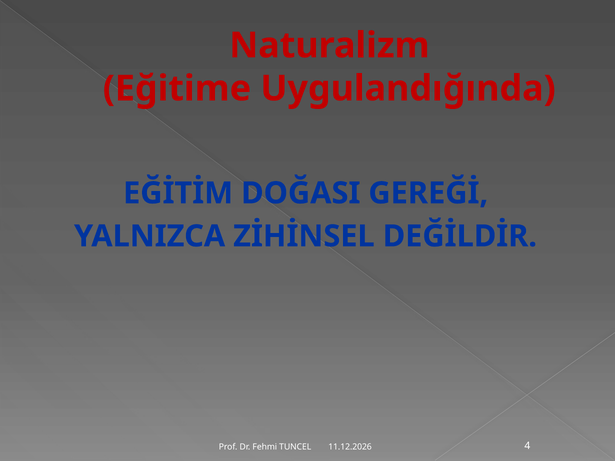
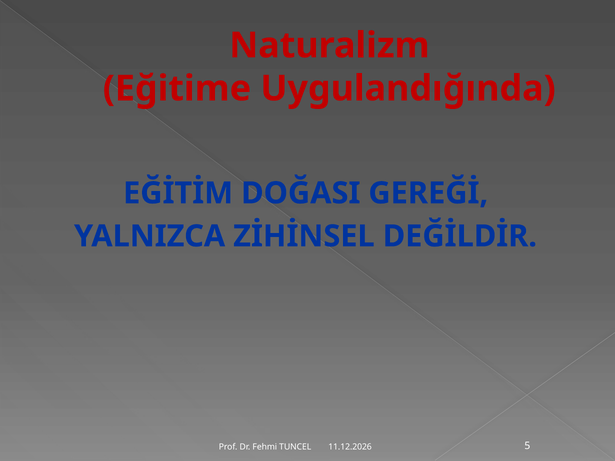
4: 4 -> 5 (527, 446)
